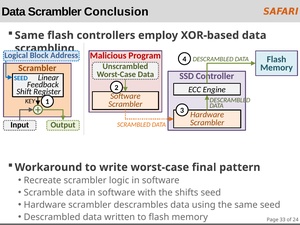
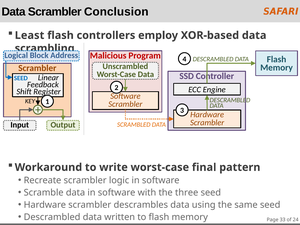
Same: Same -> Least (30, 35)
shifts: shifts -> three (187, 193)
